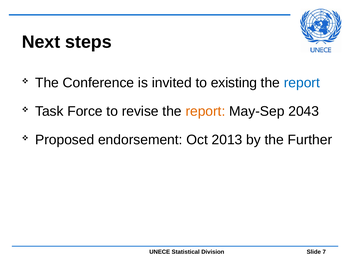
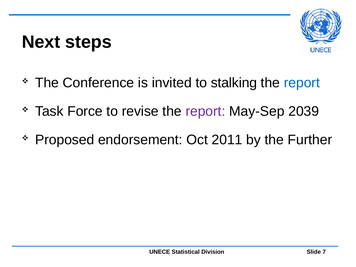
existing: existing -> stalking (234, 83)
report colour: orange -> purple (205, 111)
2043: 2043 -> 2039 (304, 111)
2013: 2013 -> 2011 (227, 140)
